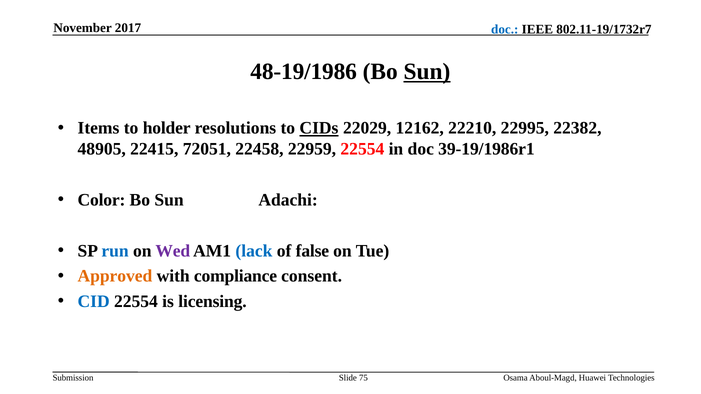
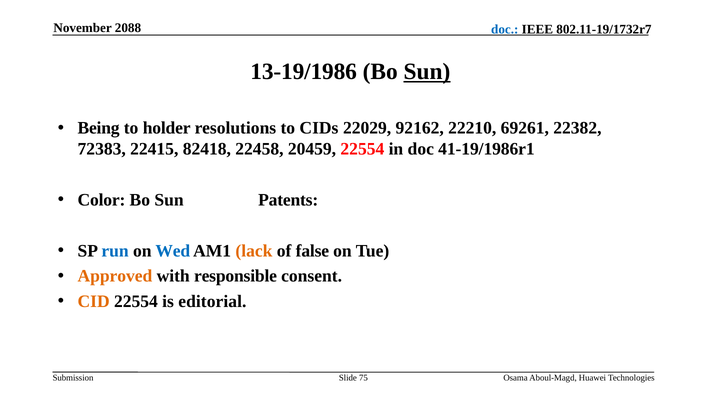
2017: 2017 -> 2088 (128, 28)
48-19/1986: 48-19/1986 -> 13-19/1986 (304, 72)
Items: Items -> Being (99, 128)
CIDs underline: present -> none (319, 128)
12162: 12162 -> 92162 (420, 128)
22995: 22995 -> 69261 (525, 128)
48905: 48905 -> 72383 (102, 149)
72051: 72051 -> 82418 (207, 149)
22959: 22959 -> 20459 (312, 149)
39-19/1986r1: 39-19/1986r1 -> 41-19/1986r1 (486, 149)
Adachi: Adachi -> Patents (288, 200)
Wed colour: purple -> blue (173, 251)
lack colour: blue -> orange (254, 251)
compliance: compliance -> responsible (236, 276)
CID colour: blue -> orange (94, 302)
licensing: licensing -> editorial (212, 302)
